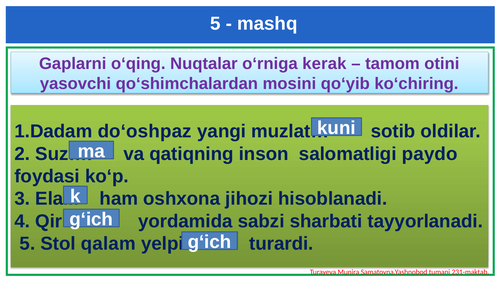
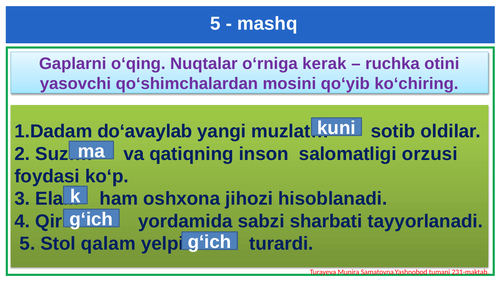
tamom: tamom -> ruchka (392, 64)
do‘oshpaz: do‘oshpaz -> do‘avaylab (145, 131)
paydo: paydo -> orzusi (430, 154)
